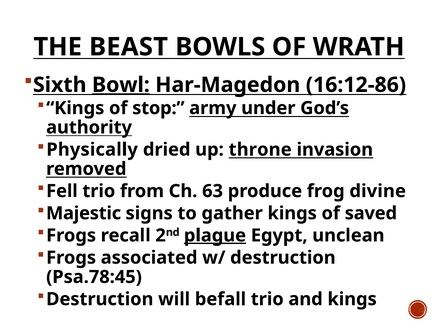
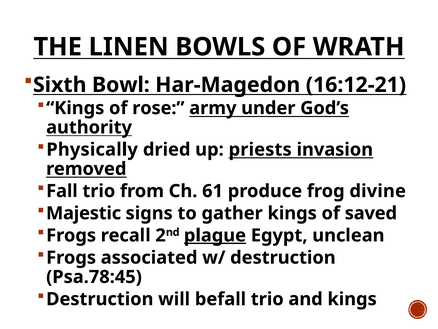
BEAST: BEAST -> LINEN (129, 47)
Bowl underline: present -> none (121, 85)
16:12-86: 16:12-86 -> 16:12-21 (356, 85)
stop: stop -> rose (158, 108)
throne: throne -> priests (260, 149)
Fell: Fell -> Fall (62, 191)
63: 63 -> 61 (213, 191)
